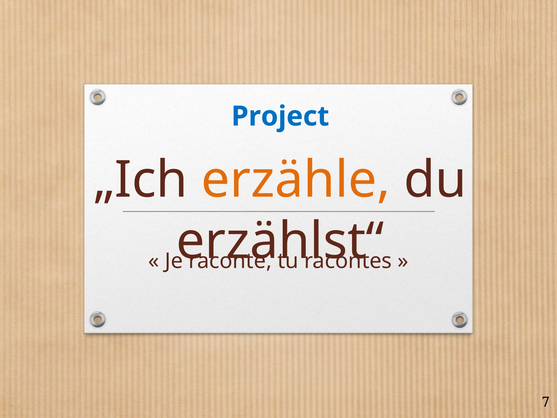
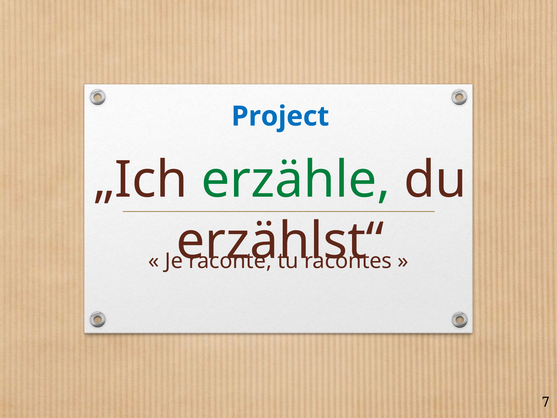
erzähle colour: orange -> green (296, 180)
